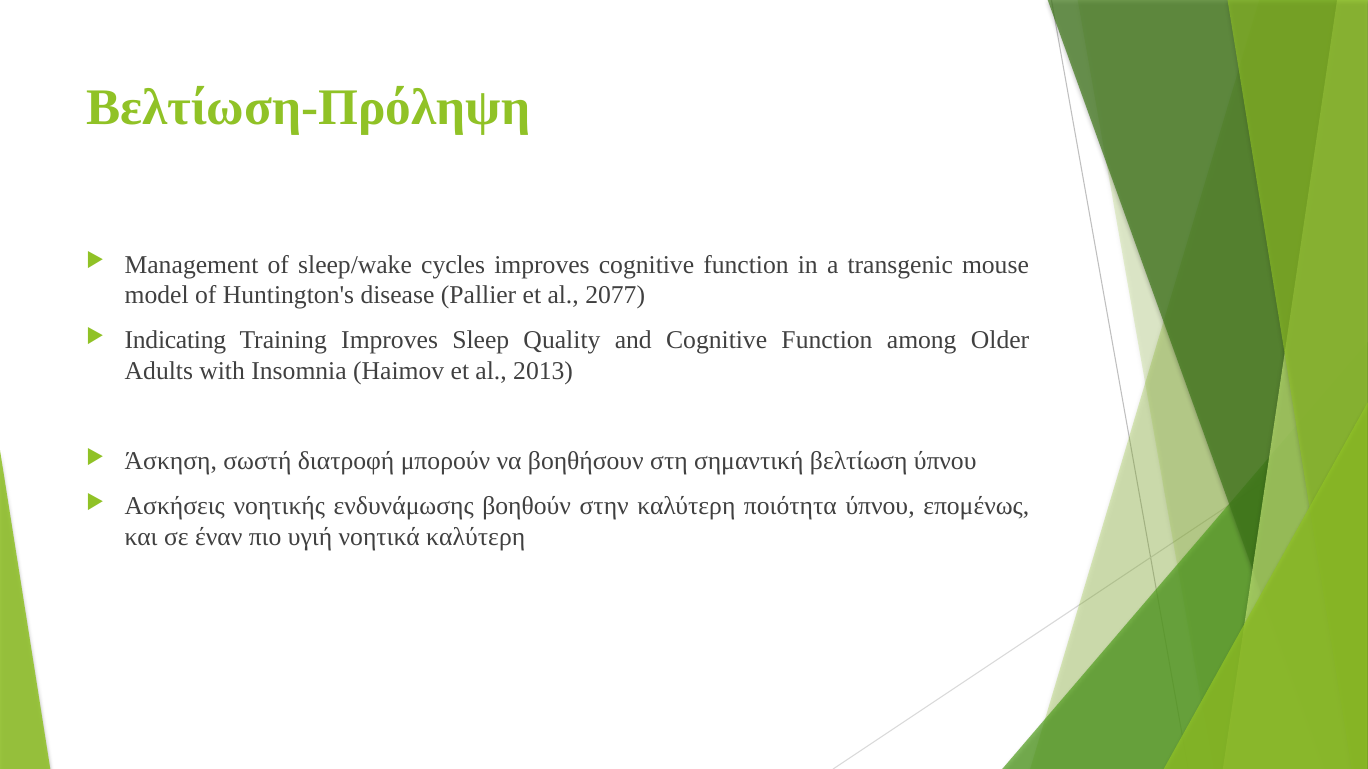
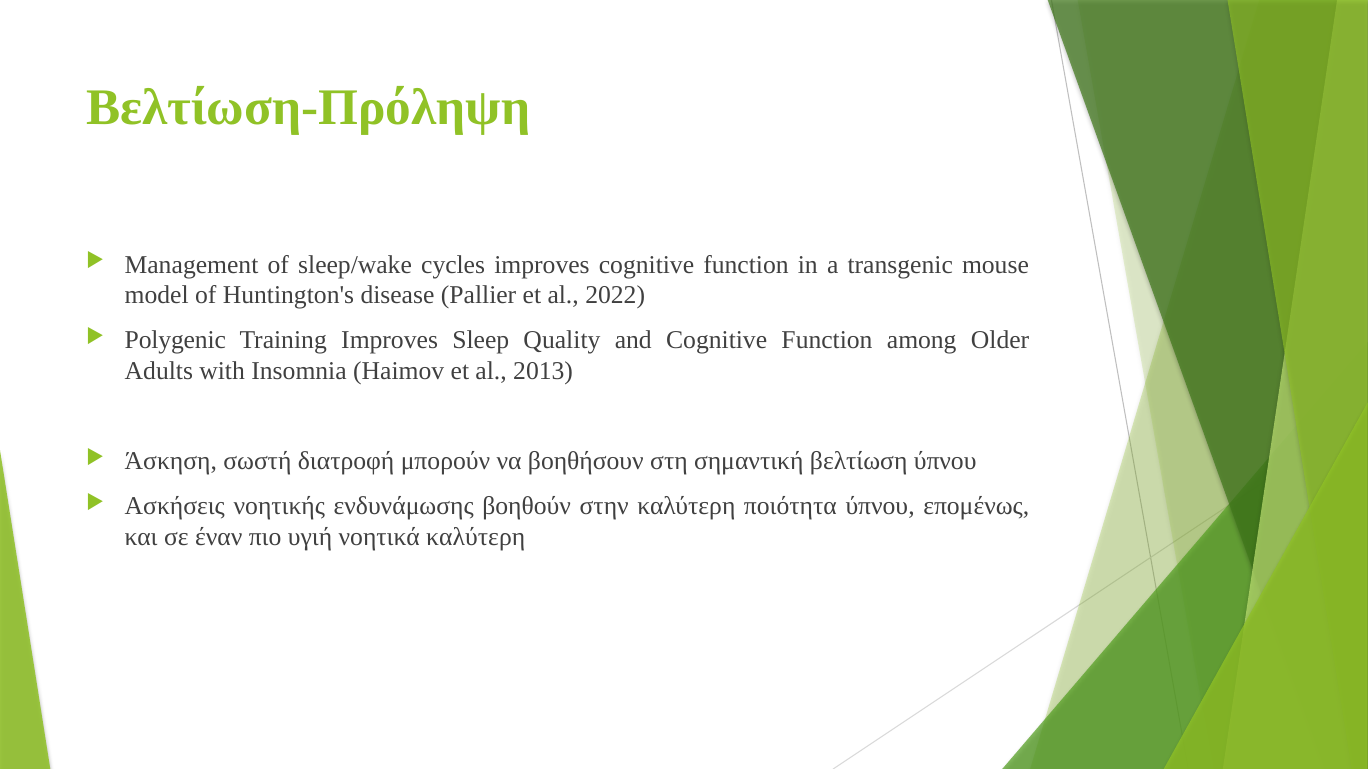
2077: 2077 -> 2022 (615, 296)
Indicating: Indicating -> Polygenic (175, 341)
